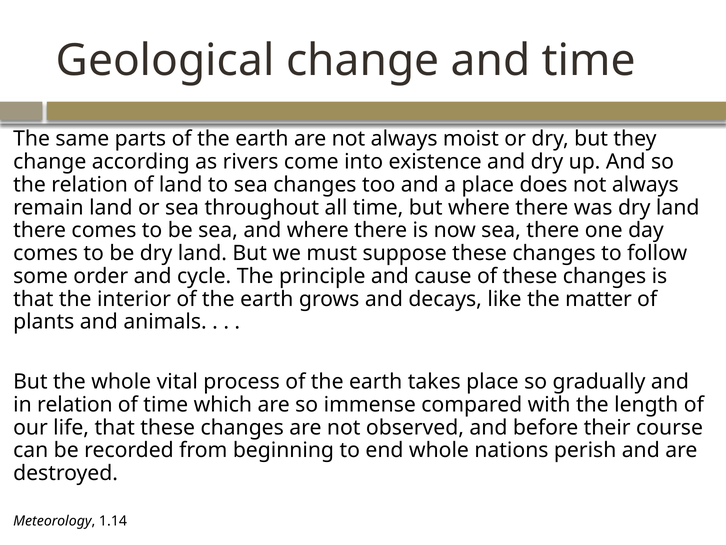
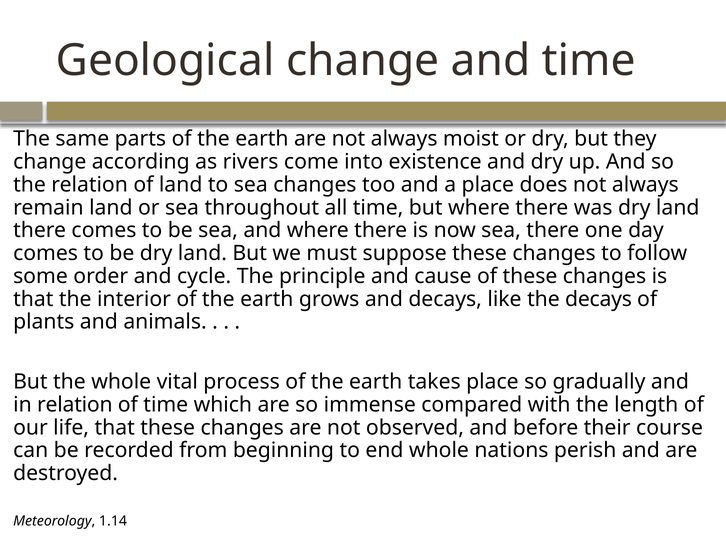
the matter: matter -> decays (599, 299)
